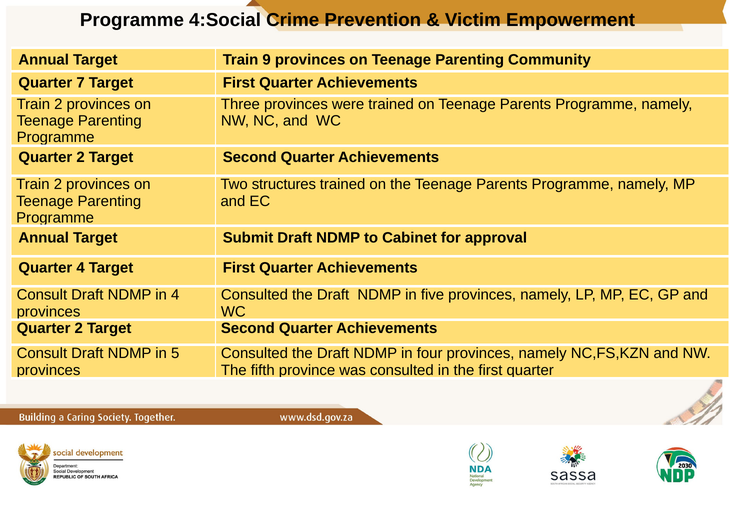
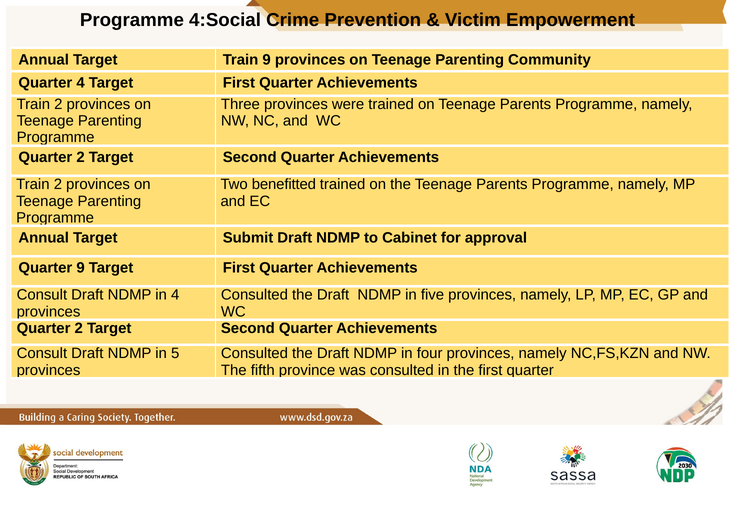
Quarter 7: 7 -> 4 (81, 83)
structures: structures -> benefitted (284, 184)
Quarter 4: 4 -> 9 (81, 268)
